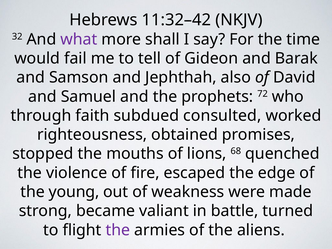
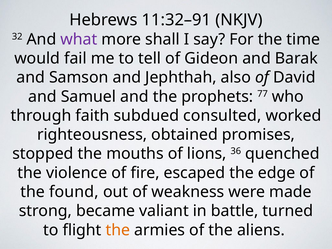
11:32–42: 11:32–42 -> 11:32–91 (176, 20)
72: 72 -> 77 (263, 94)
68: 68 -> 36 (236, 151)
young: young -> found (74, 192)
the colour: purple -> orange (118, 230)
